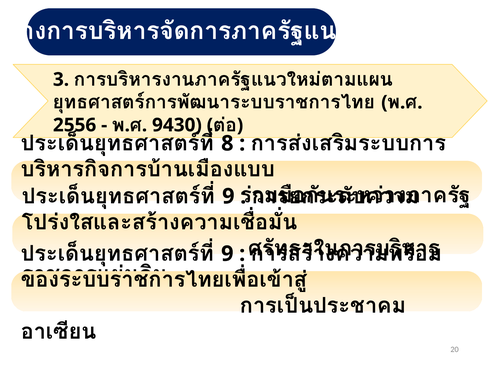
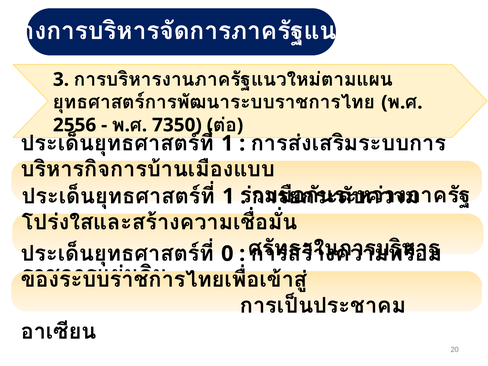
9430: 9430 -> 7350 (177, 125)
8: 8 -> 1 (227, 143)
9: 9 -> 1 (228, 196)
9: 9 -> 0 (227, 254)
